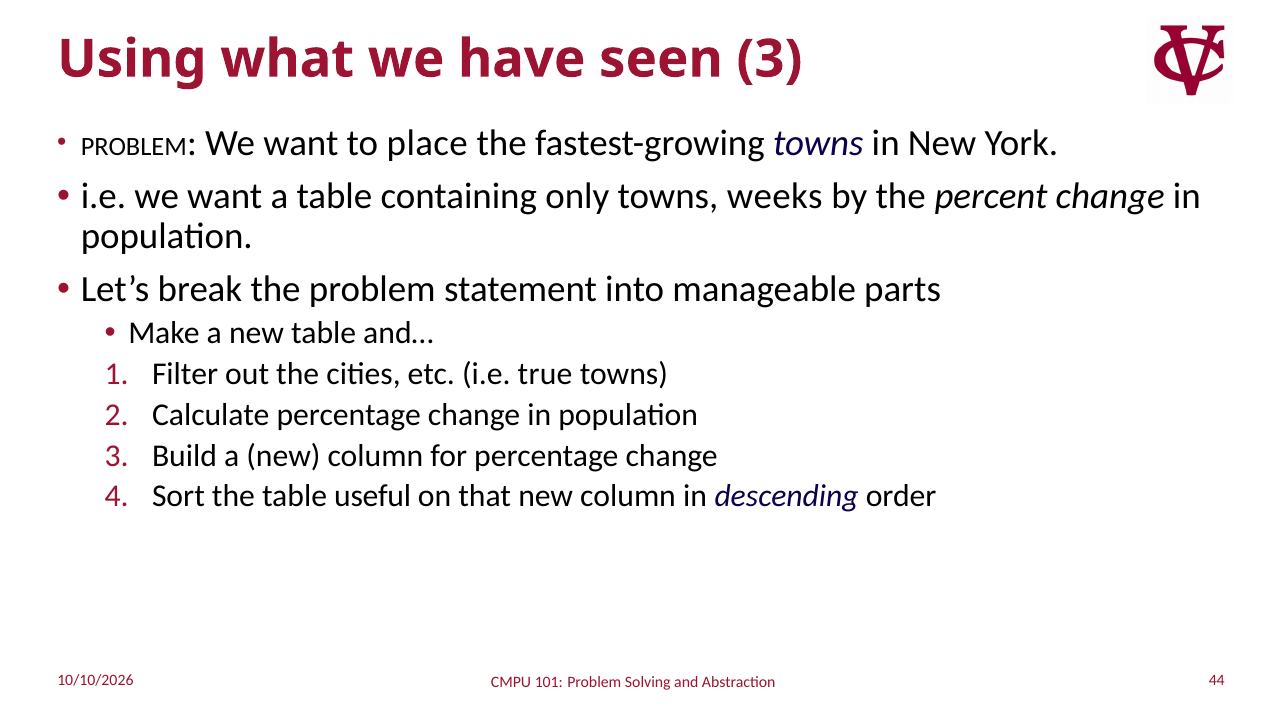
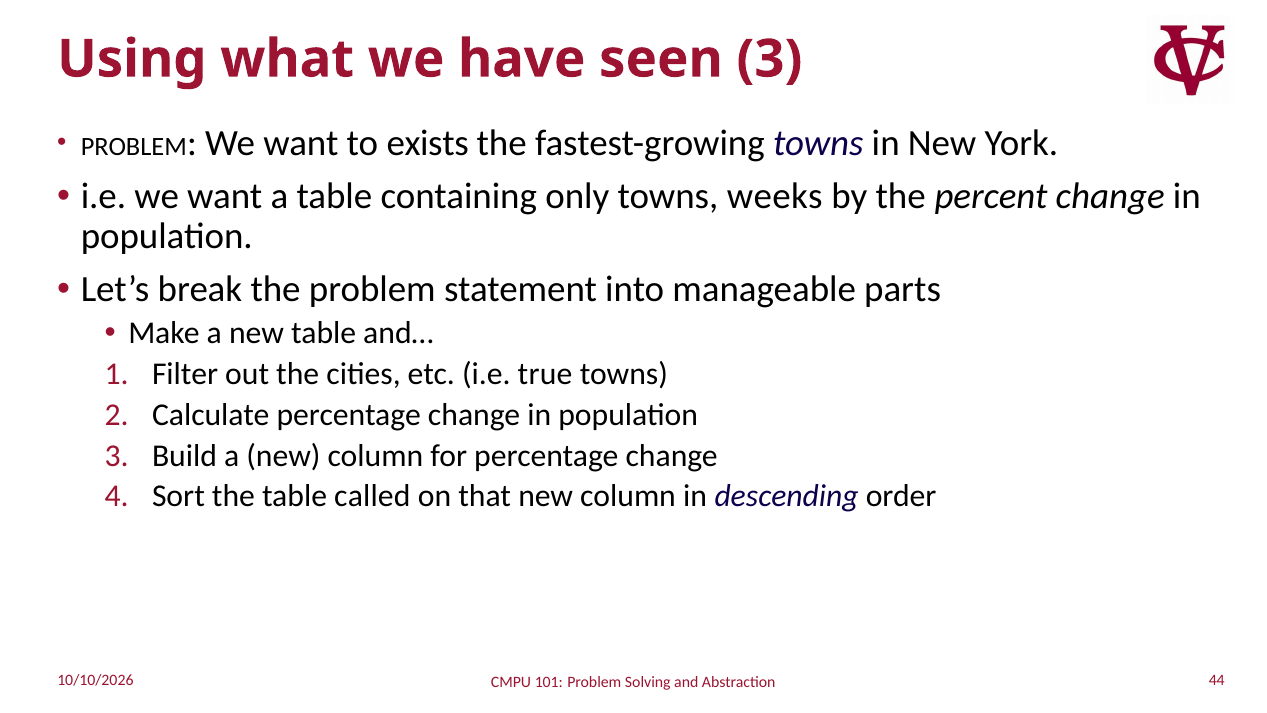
place: place -> exists (428, 143)
useful: useful -> called (372, 496)
